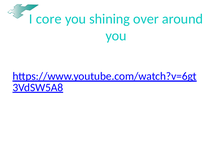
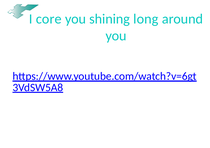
over: over -> long (146, 19)
